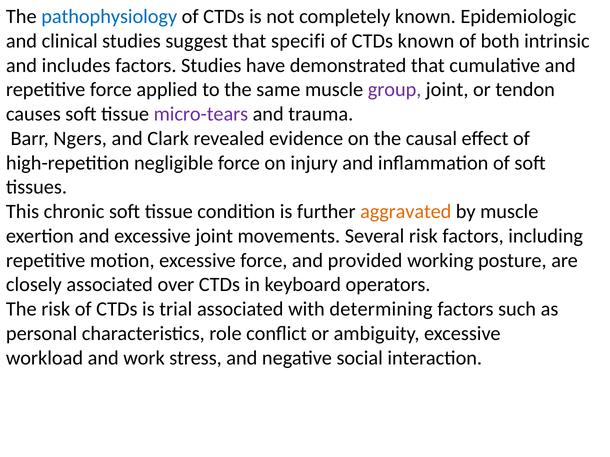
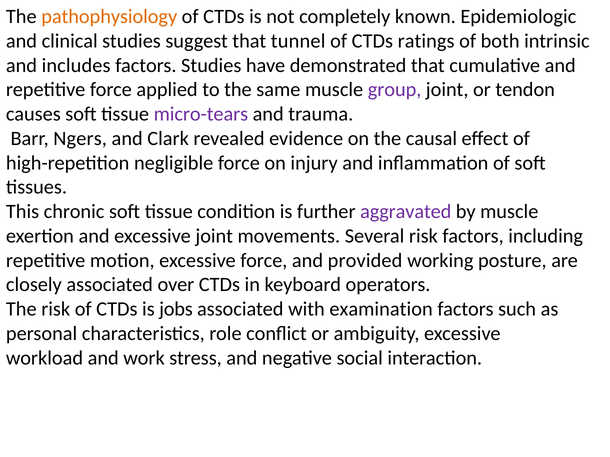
pathophysiology colour: blue -> orange (109, 17)
specifi: specifi -> tunnel (298, 41)
CTDs known: known -> ratings (426, 41)
aggravated colour: orange -> purple (406, 212)
trial: trial -> jobs (176, 309)
determining: determining -> examination (381, 309)
